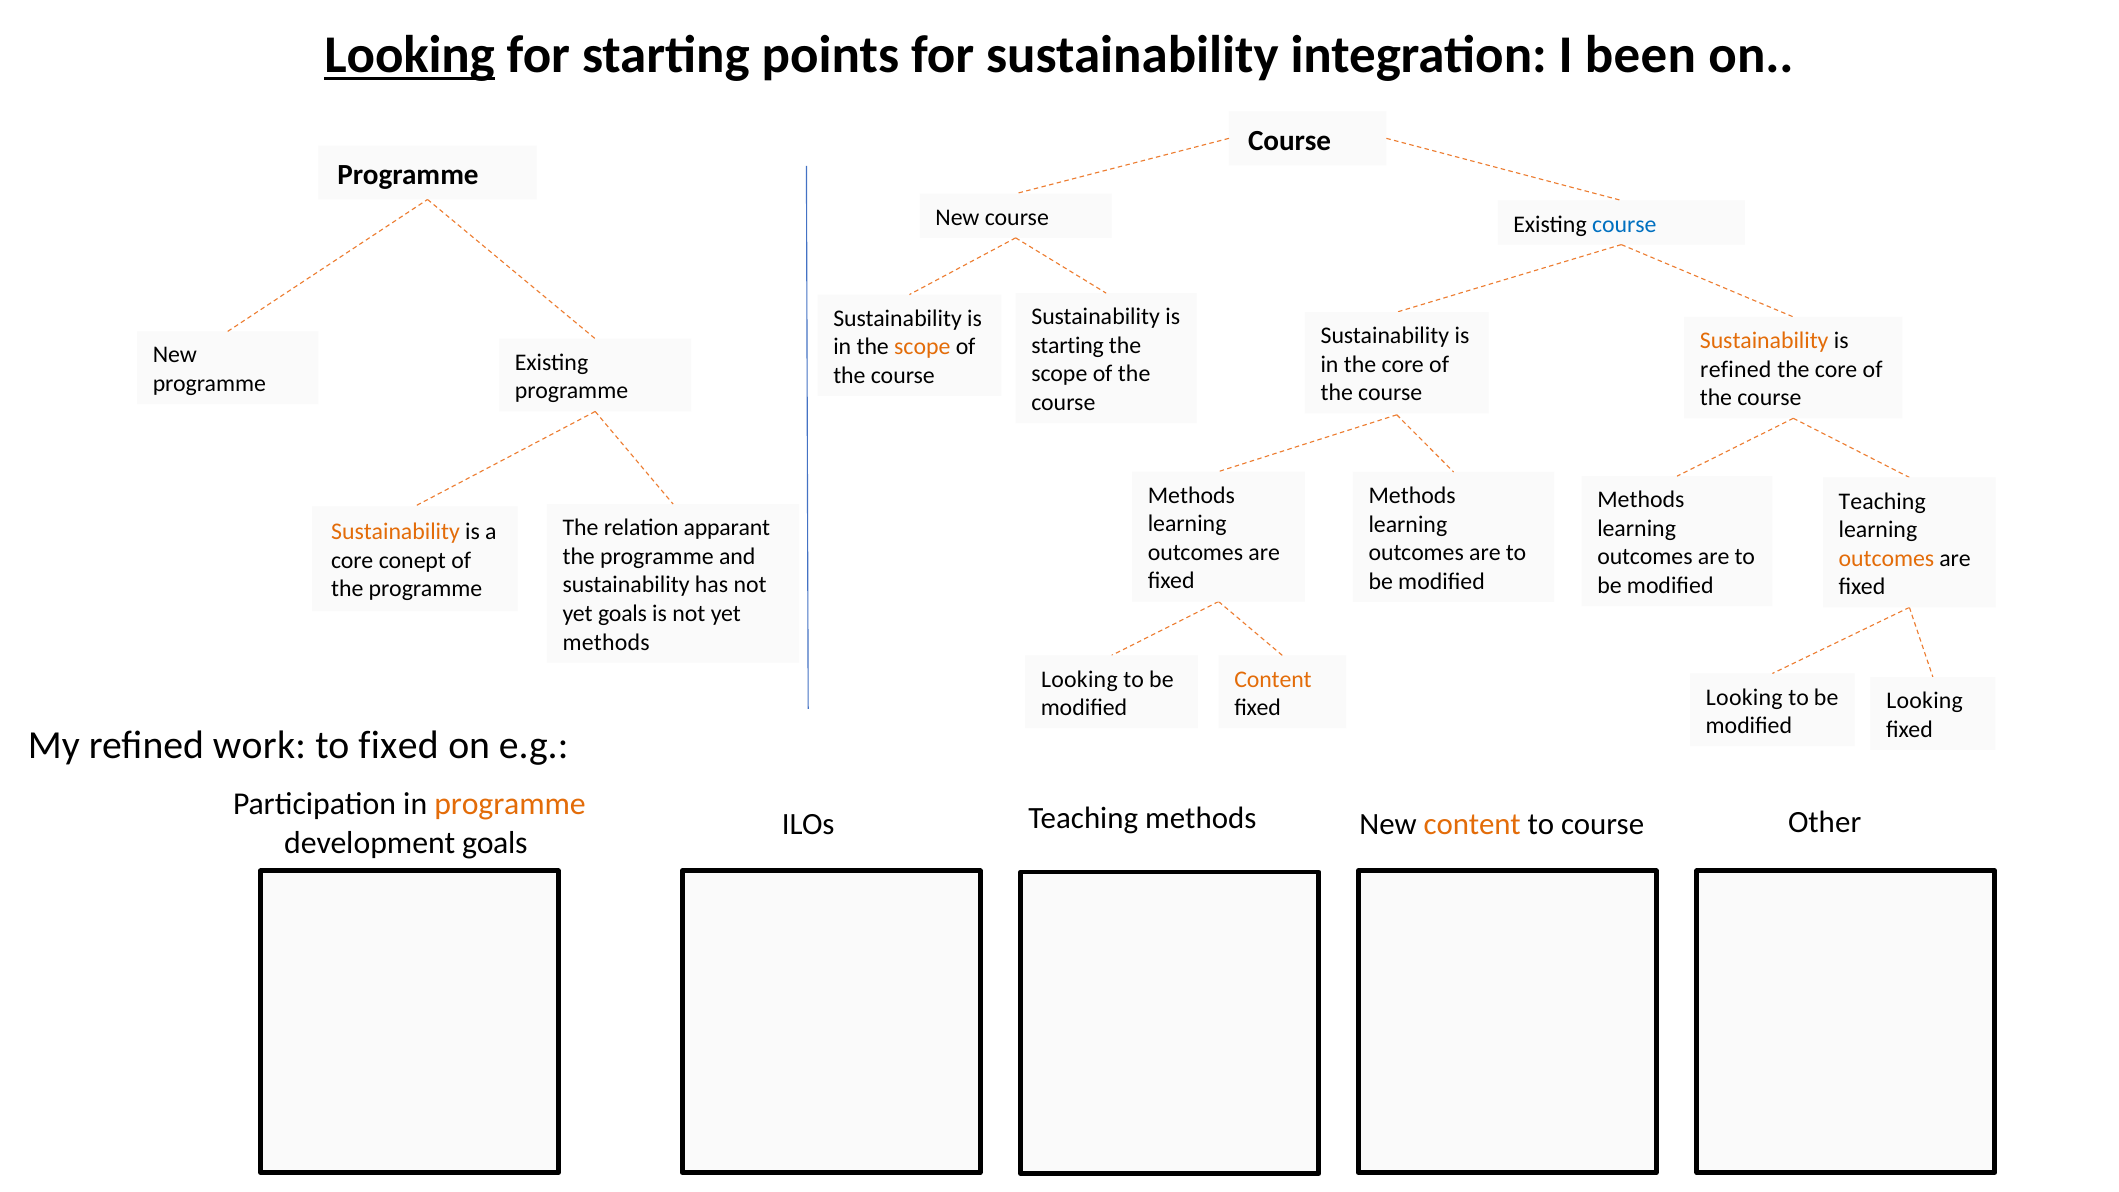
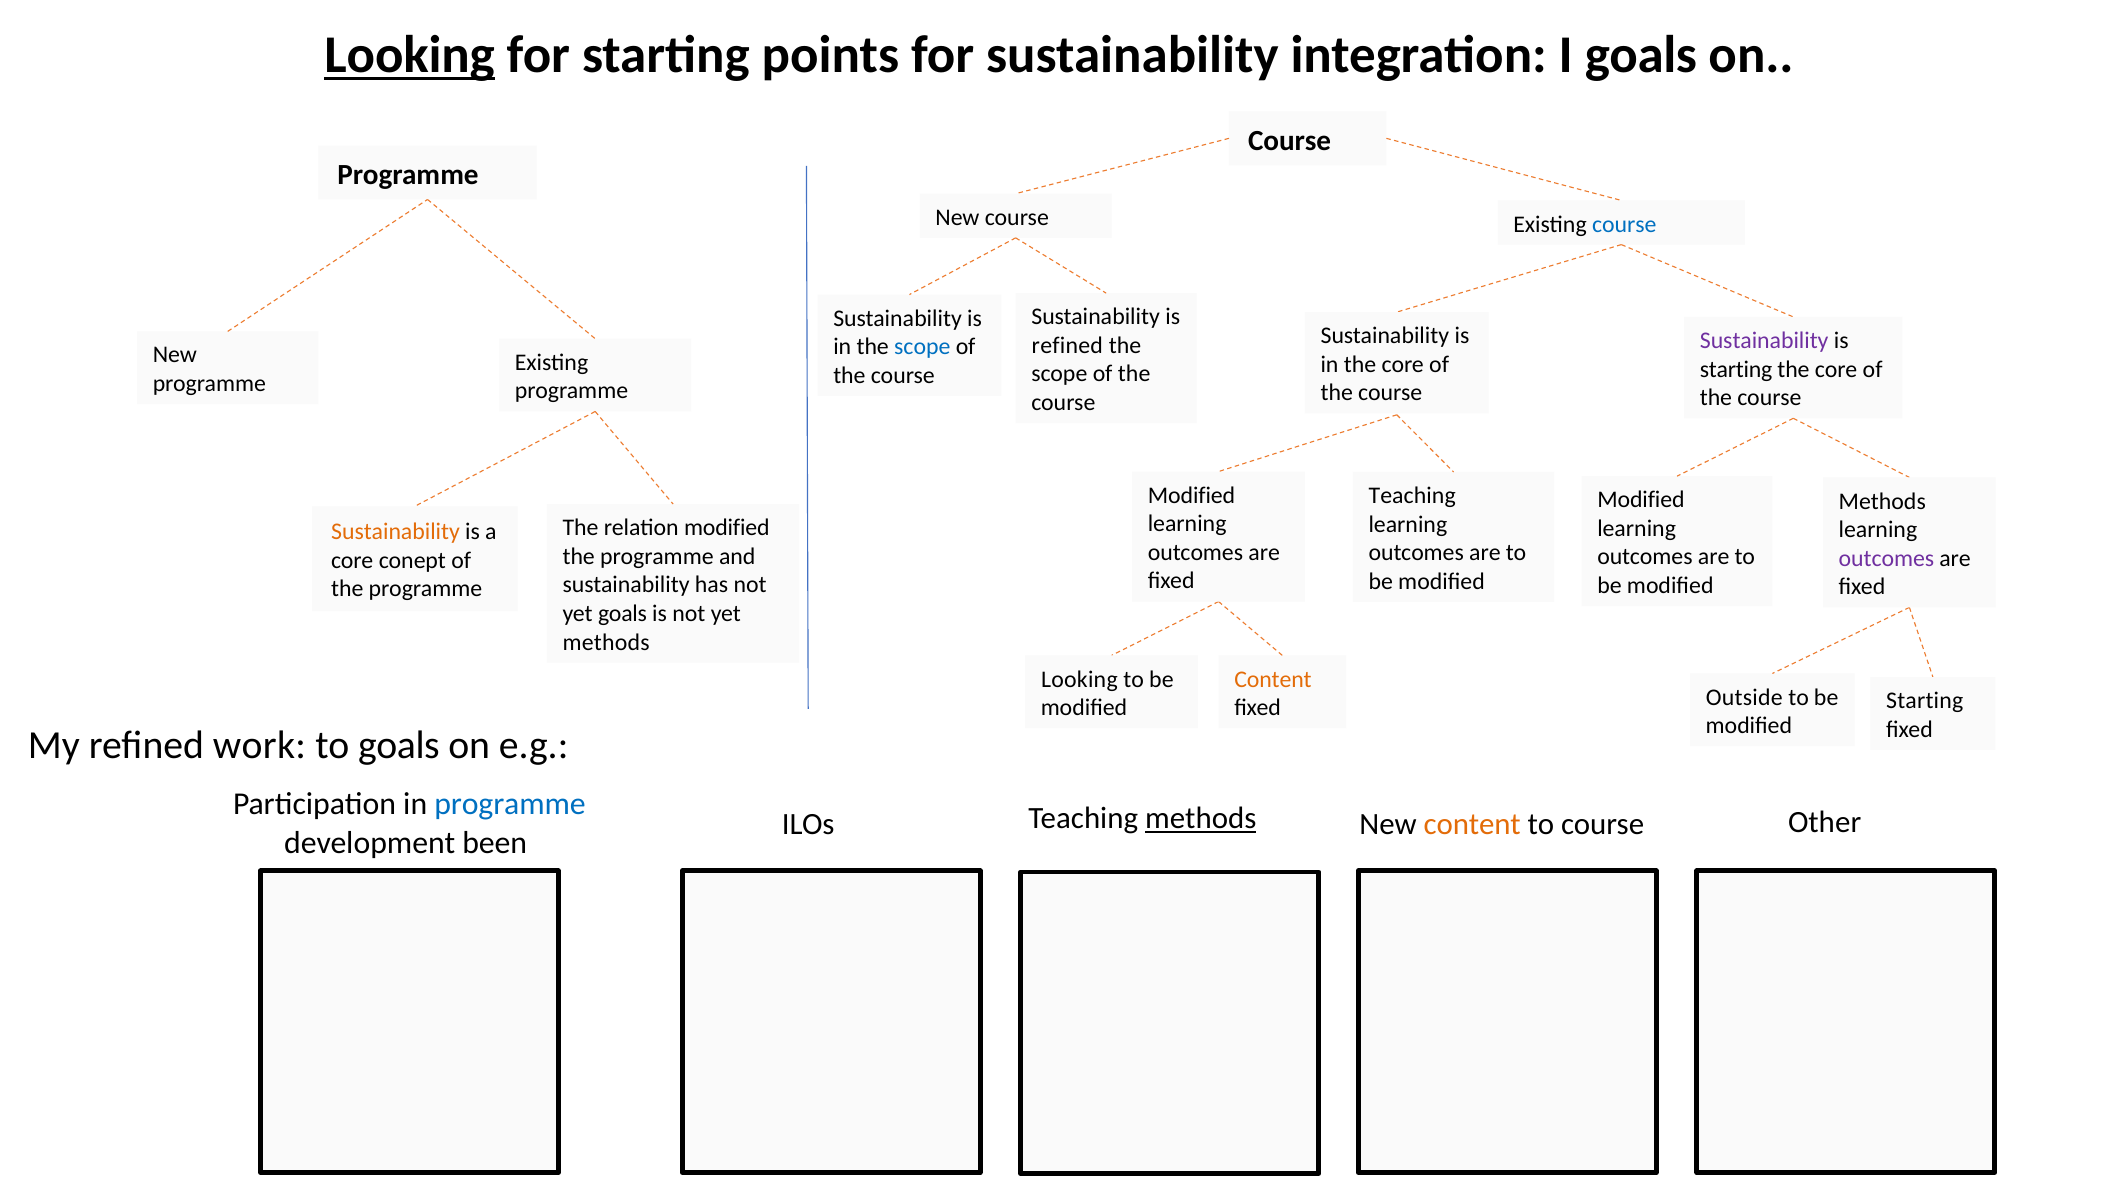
I been: been -> goals (1641, 55)
Sustainability colour: orange -> purple (1764, 341)
starting: starting -> refined (1067, 345)
scope colour: orange -> blue (922, 347)
refined: refined -> starting (1736, 369)
Methods: Methods -> Modified (1192, 495)
Methods: Methods -> Teaching (1412, 496)
Methods: Methods -> Modified (1641, 500)
Teaching: Teaching -> Methods (1882, 501)
relation apparant: apparant -> modified (727, 528)
outcomes colour: orange -> purple (1886, 558)
Looking: Looking -> Outside (1744, 697)
Looking: Looking -> Starting (1925, 701)
to fixed: fixed -> goals (399, 746)
programme colour: orange -> blue (510, 804)
methods underline: none -> present (1201, 818)
development goals: goals -> been (495, 843)
